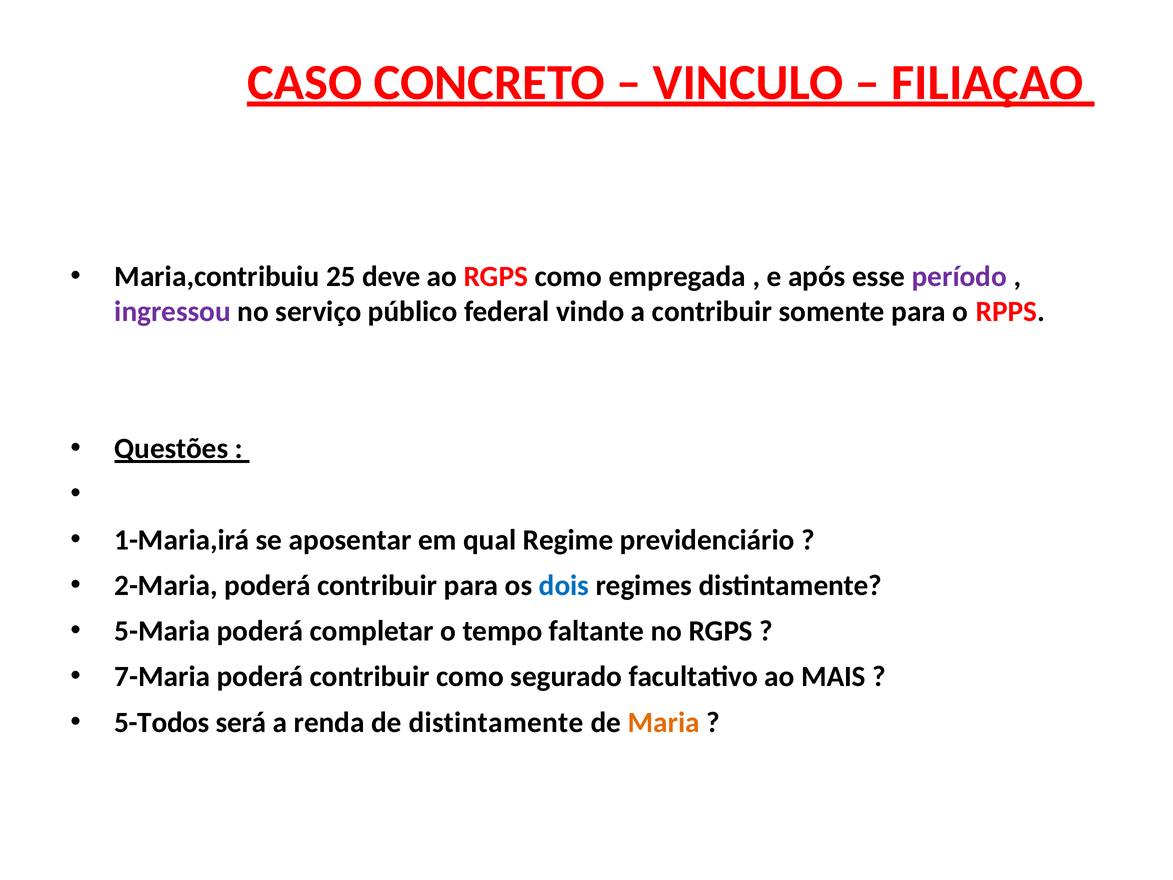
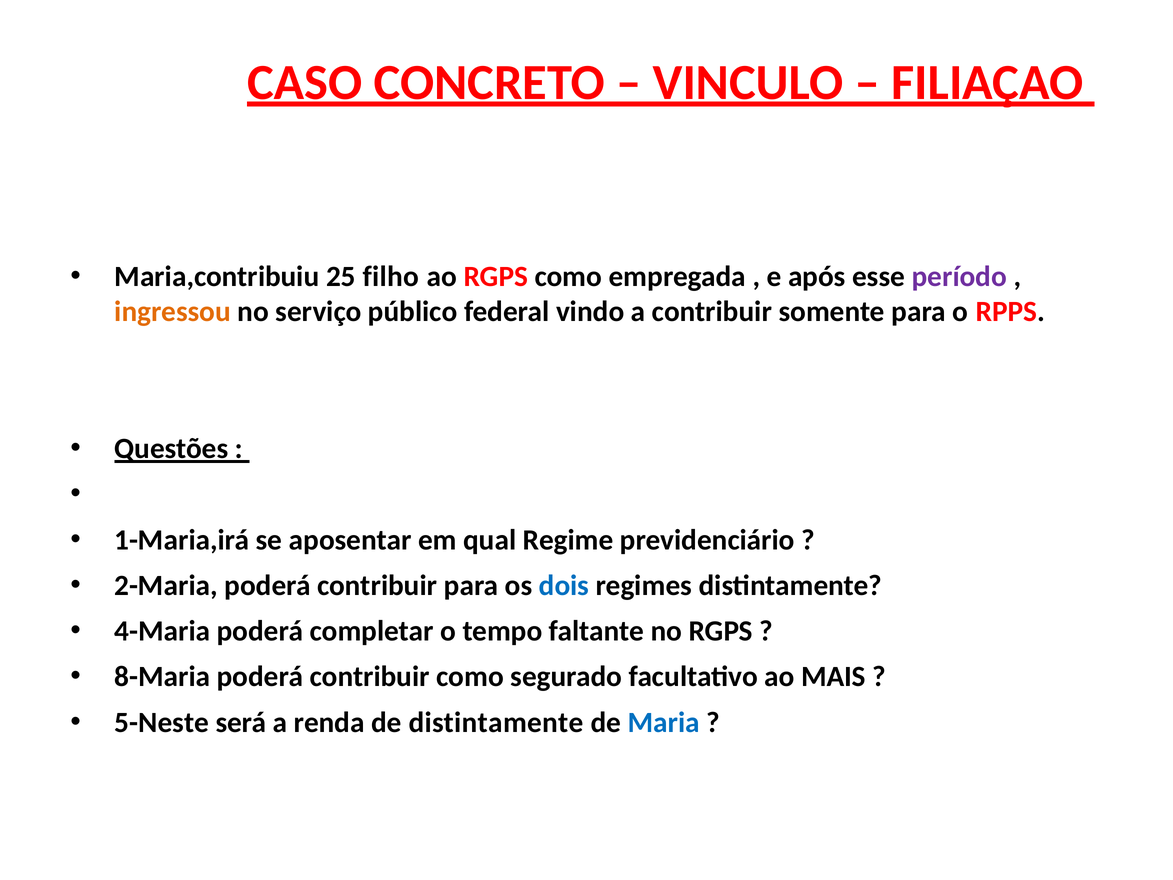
deve: deve -> filho (391, 276)
ingressou colour: purple -> orange (173, 312)
5-Maria: 5-Maria -> 4-Maria (162, 631)
7-Maria: 7-Maria -> 8-Maria (162, 677)
5-Todos: 5-Todos -> 5-Neste (162, 722)
Maria colour: orange -> blue (664, 722)
